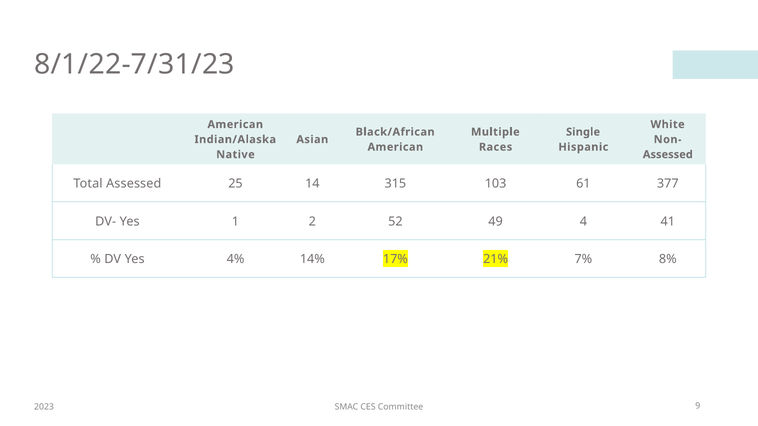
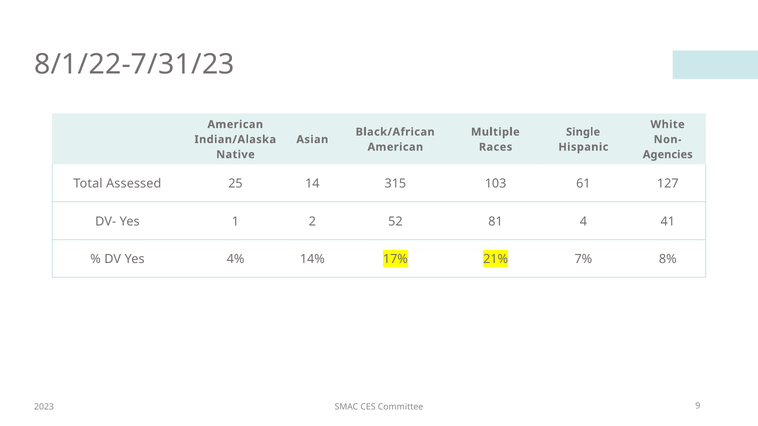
Assessed: Assessed -> Agencies (668, 155)
377: 377 -> 127 (668, 184)
49: 49 -> 81 (496, 222)
